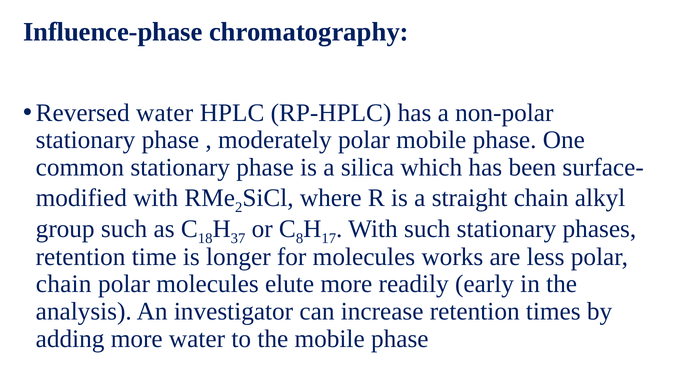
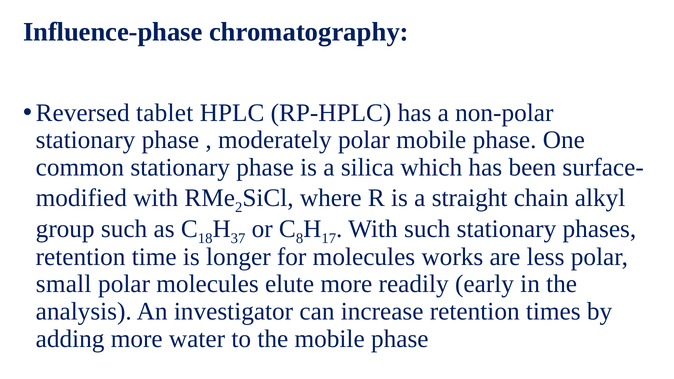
Reversed water: water -> tablet (165, 113)
chain: chain -> small (64, 284)
